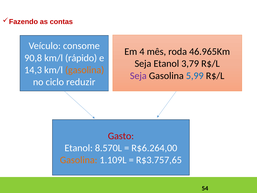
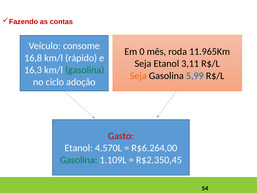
4: 4 -> 0 (142, 52)
46.965Km: 46.965Km -> 11.965Km (210, 52)
90,8: 90,8 -> 16,8 (33, 58)
3,79: 3,79 -> 3,11 (190, 64)
14,3: 14,3 -> 16,3 (33, 70)
gasolina colour: orange -> green (85, 70)
Seja colour: purple -> orange (138, 76)
reduzir: reduzir -> adoção (81, 82)
8.570L: 8.570L -> 4.570L (108, 148)
Gasolina colour: orange -> green (79, 160)
R$3.757,65: R$3.757,65 -> R$2.350,45 (159, 160)
